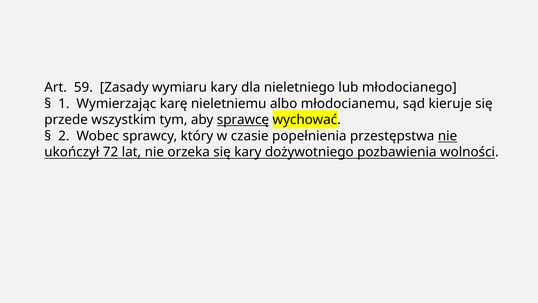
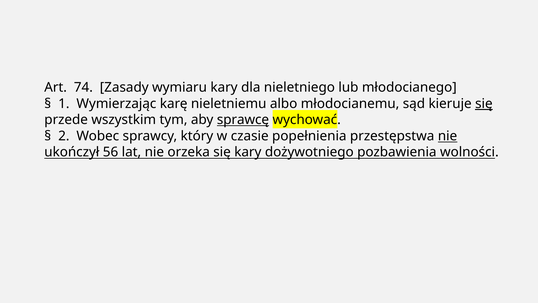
59: 59 -> 74 (83, 87)
się underline: none -> present (484, 104)
72: 72 -> 56 (111, 152)
